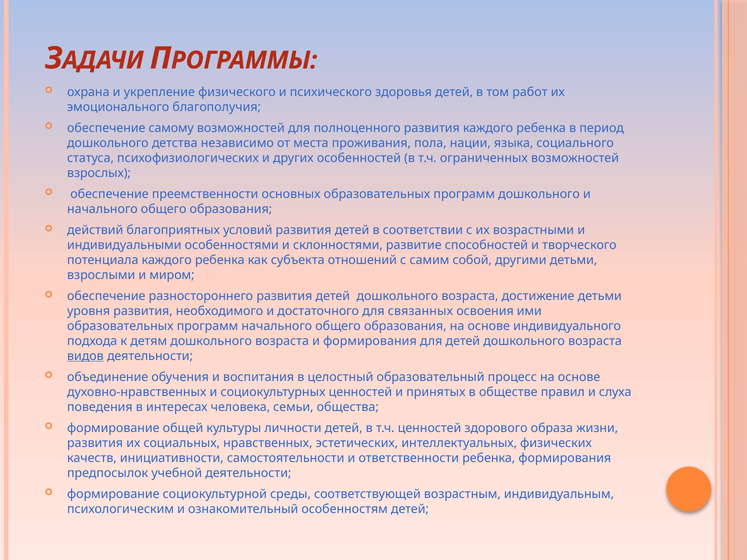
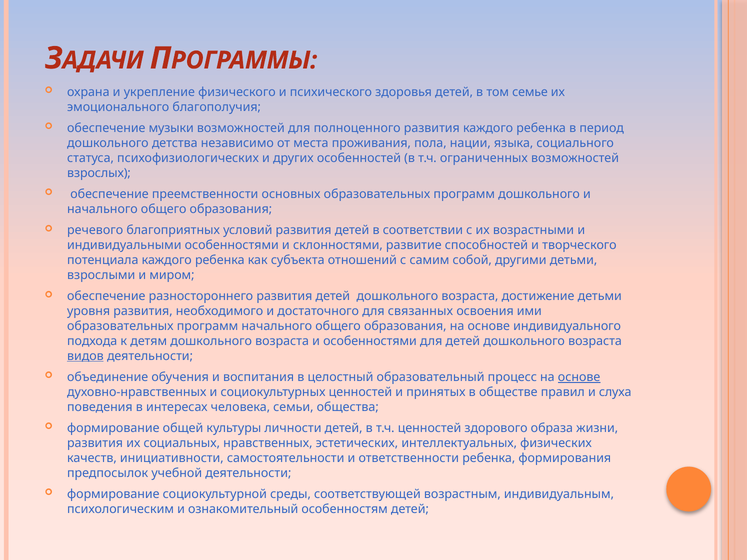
работ: работ -> семье (530, 92)
самому: самому -> музыки (171, 128)
действий: действий -> речевого (95, 230)
и формирования: формирования -> особенностями (370, 341)
основе underline: none -> present (579, 377)
